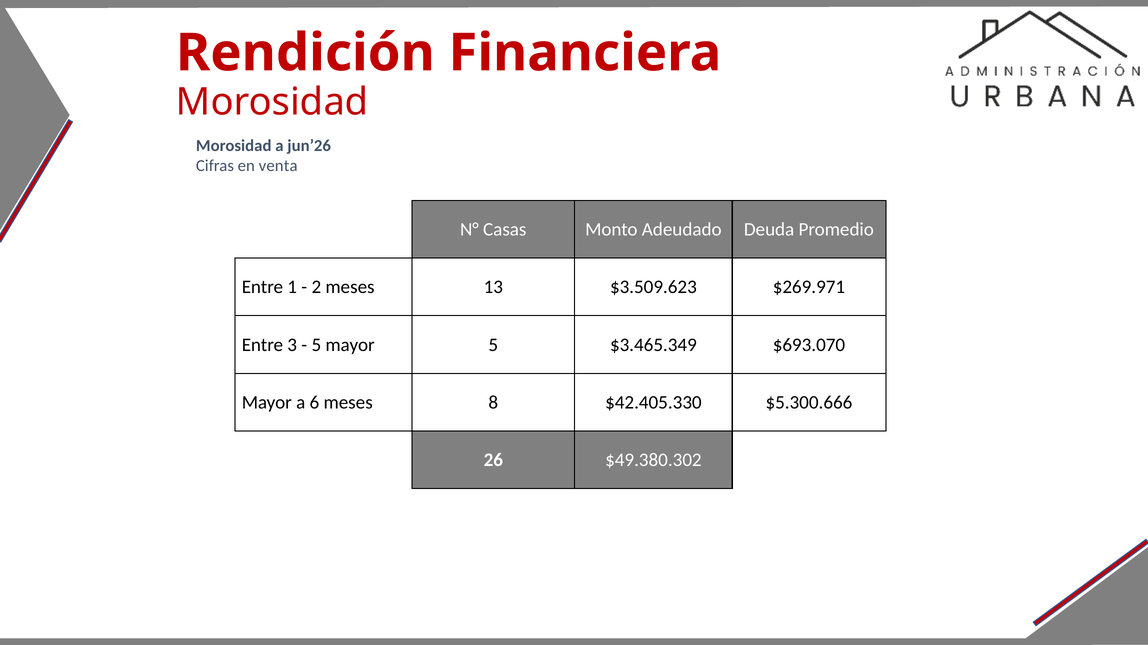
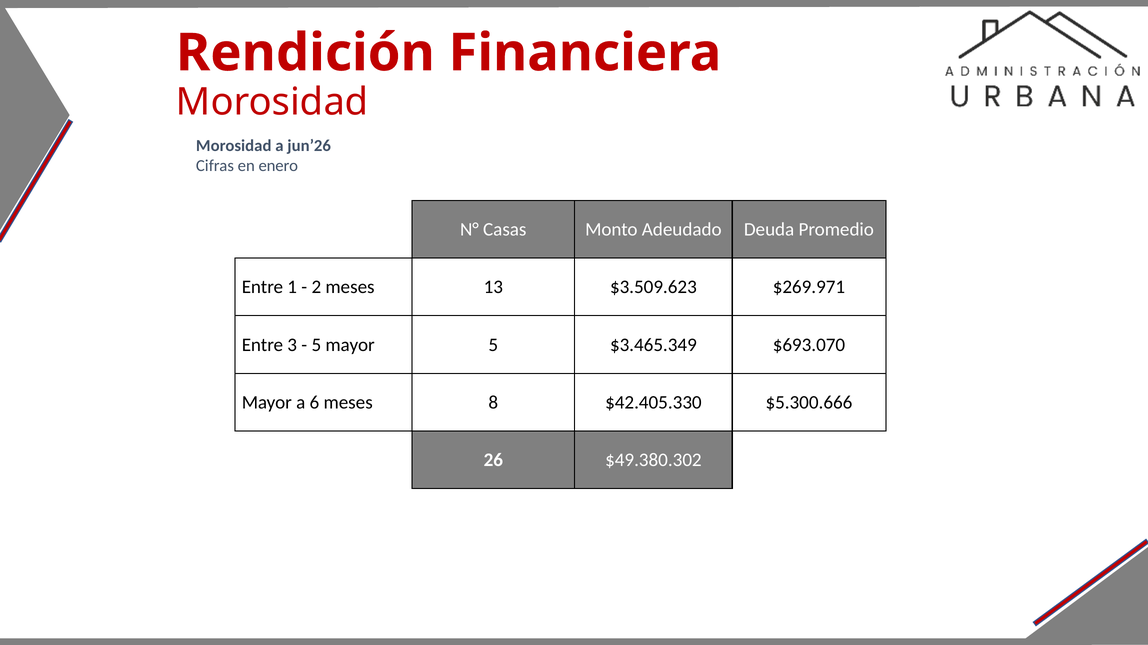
venta: venta -> enero (278, 166)
